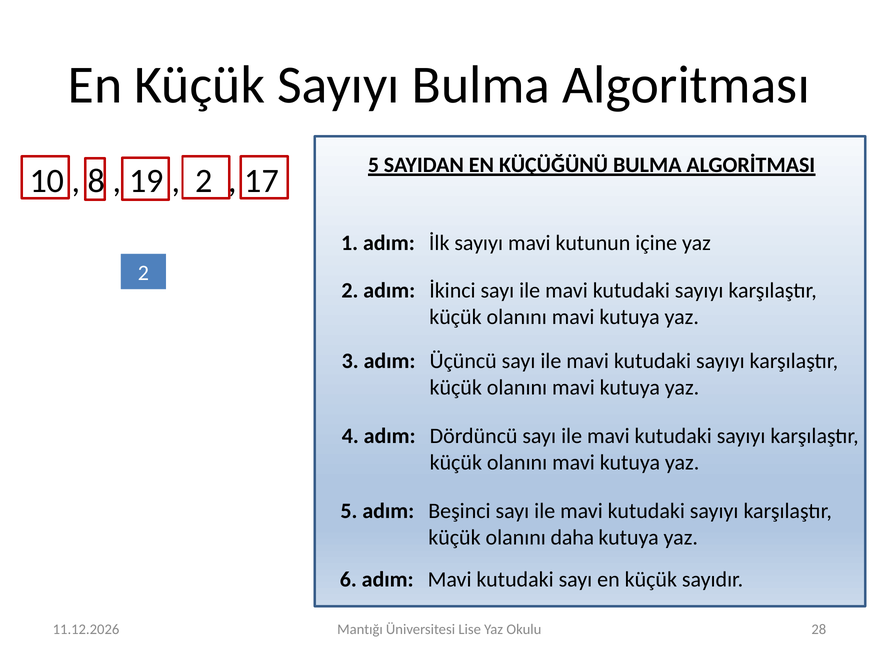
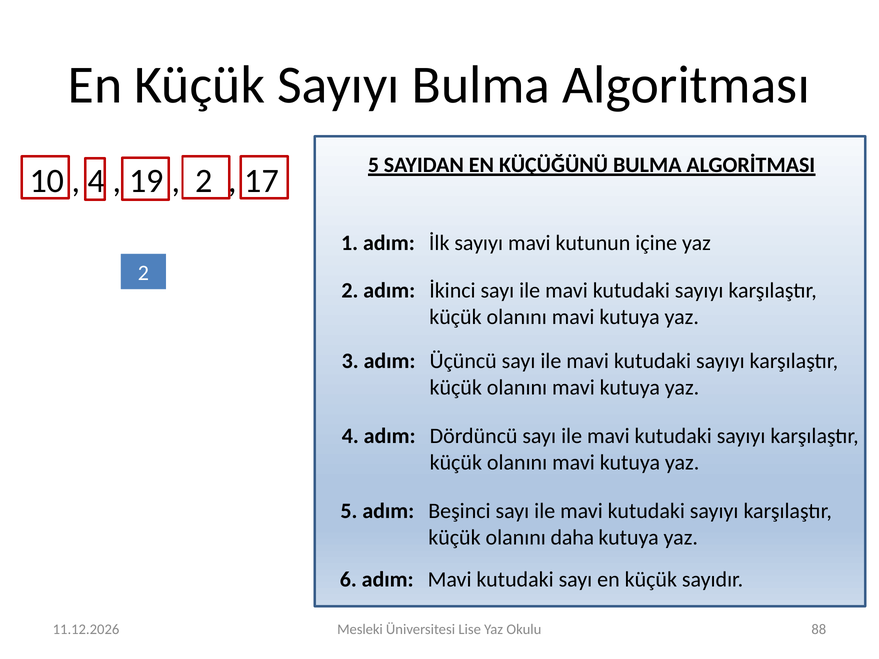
8: 8 -> 4 (97, 181)
Mantığı: Mantığı -> Mesleki (360, 629)
28: 28 -> 88 (819, 629)
